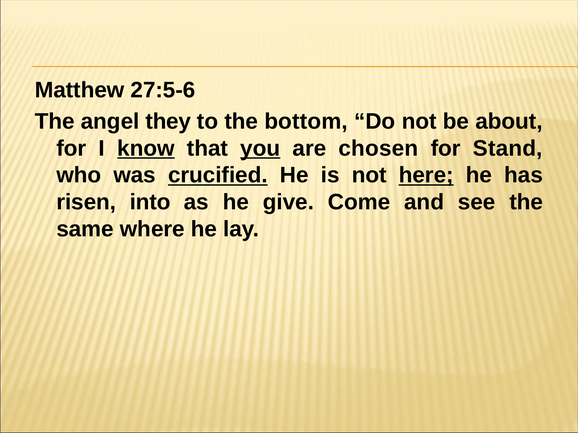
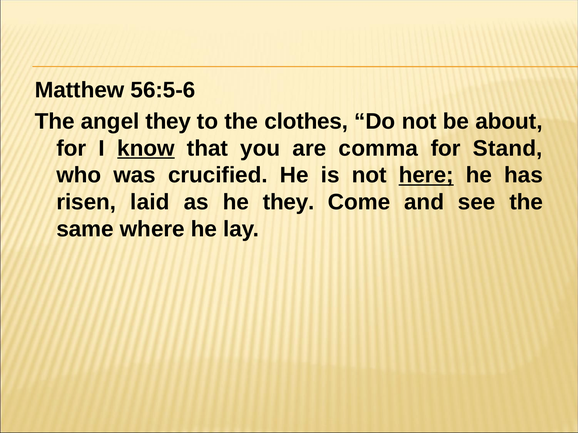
27:5-6: 27:5-6 -> 56:5-6 (163, 90)
bottom: bottom -> clothes (306, 122)
you underline: present -> none (260, 149)
chosen: chosen -> comma (378, 149)
crucified underline: present -> none (218, 175)
into: into -> laid (150, 202)
he give: give -> they (289, 202)
